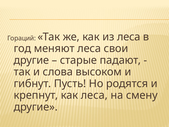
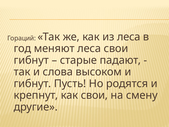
другие: другие -> гибнут (31, 60)
как леса: леса -> свои (94, 95)
